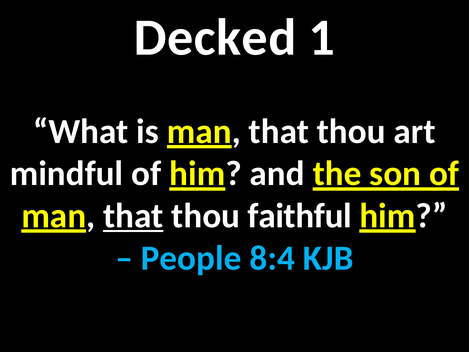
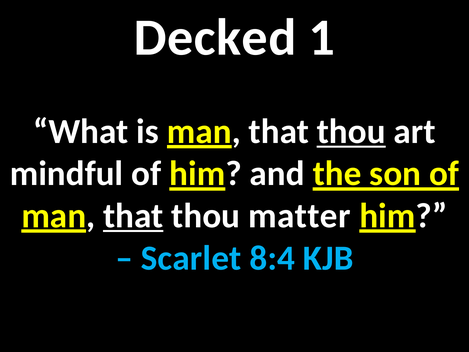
thou underline: none -> present (351, 131)
faithful: faithful -> matter (299, 216)
People: People -> Scarlet (191, 258)
